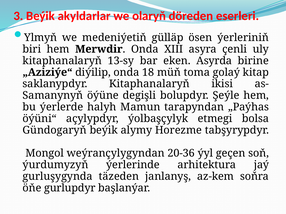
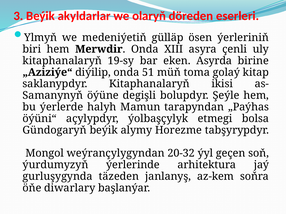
13-sy: 13-sy -> 19-sy (121, 61)
18: 18 -> 51 (148, 72)
20-36: 20-36 -> 20-32 (181, 154)
gurlupdyr: gurlupdyr -> diwarlary (70, 188)
